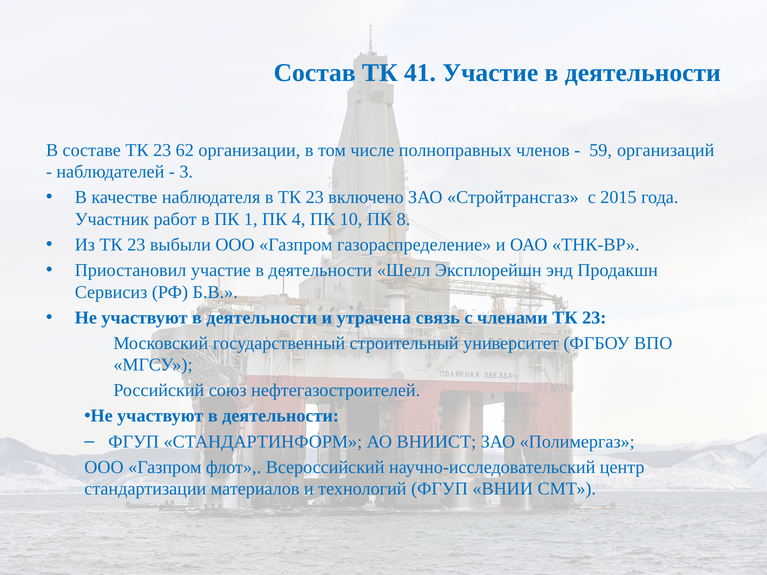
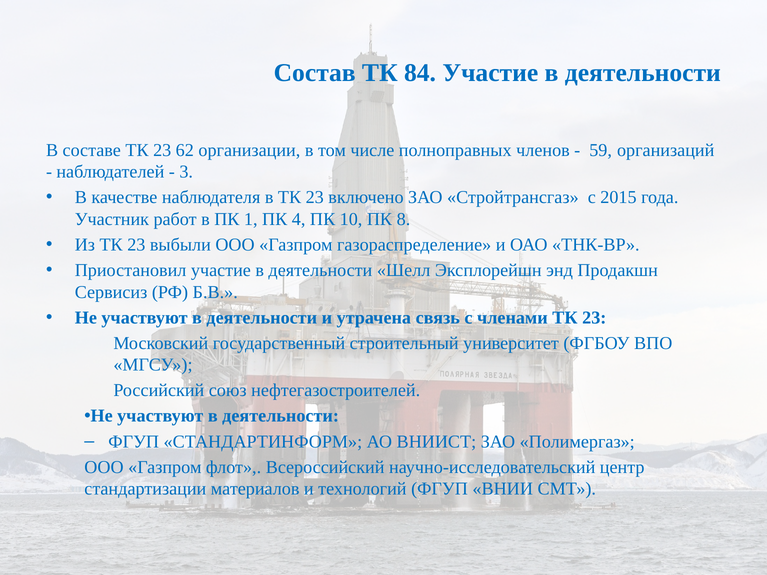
41: 41 -> 84 (420, 73)
